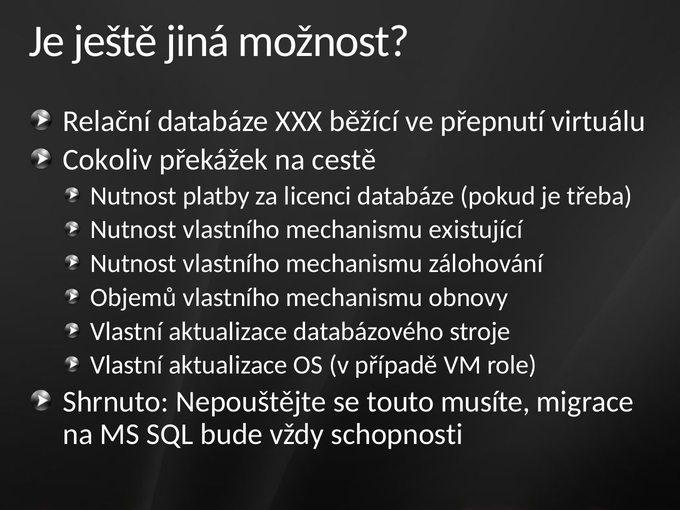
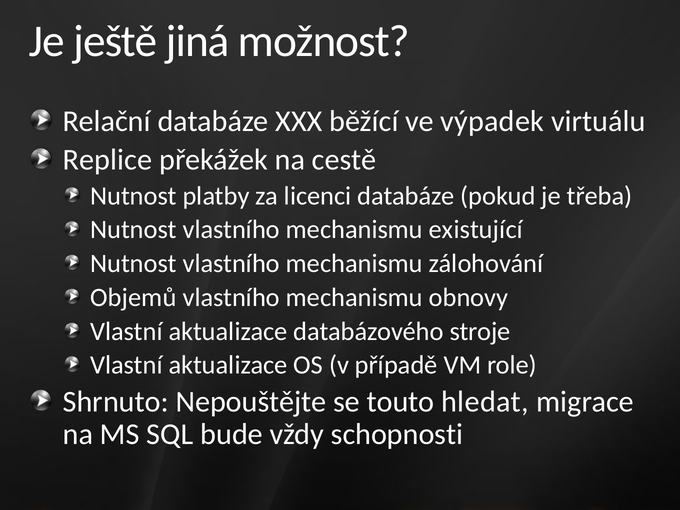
přepnutí: přepnutí -> výpadek (492, 121)
Cokoliv: Cokoliv -> Replice (107, 160)
musíte: musíte -> hledat (485, 402)
